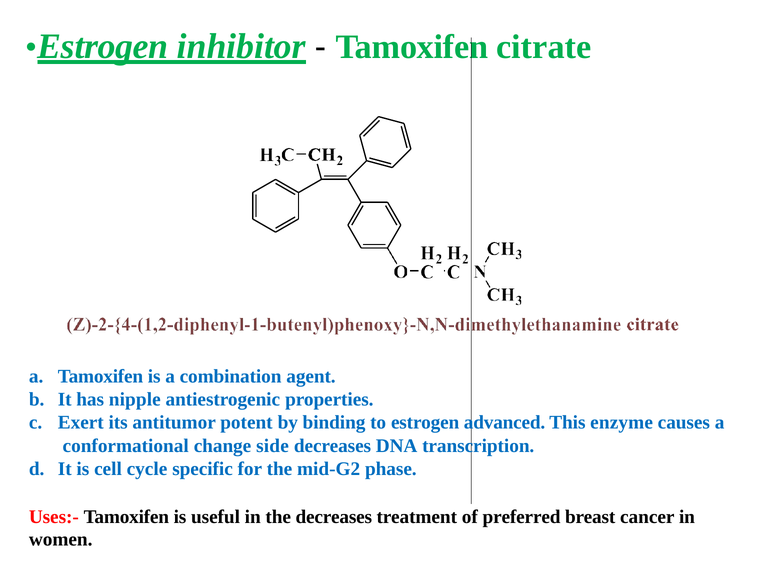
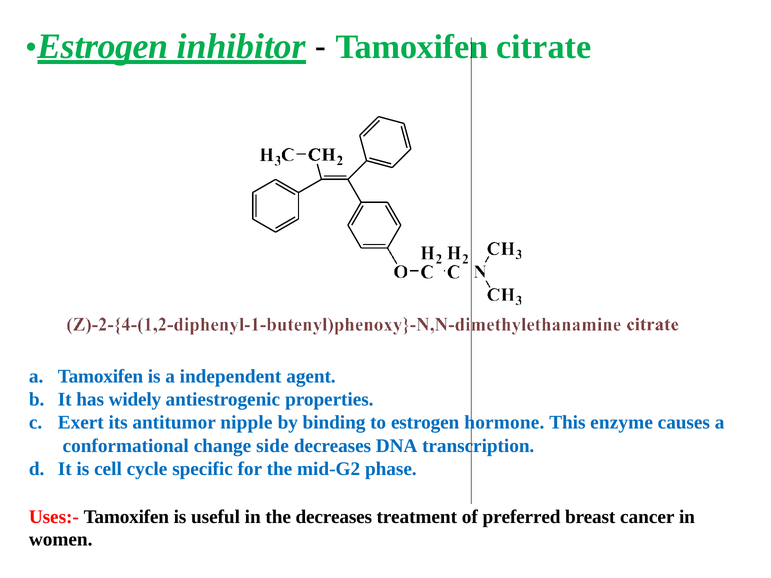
combination: combination -> independent (231, 376)
nipple: nipple -> widely (135, 400)
potent: potent -> nipple (246, 423)
advanced: advanced -> hormone (504, 423)
